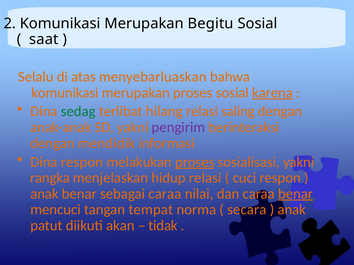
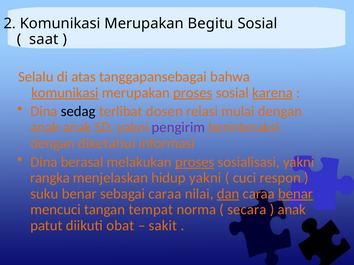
menyebarluaskan: menyebarluaskan -> tanggapansebagai (153, 77)
komunikasi underline: none -> present (65, 93)
proses underline: none -> present (193, 93)
sedag colour: green -> black (78, 112)
hilang: hilang -> dosen (164, 112)
saling: saling -> mulai (238, 112)
mendidik: mendidik -> diketahui (107, 143)
Dina respon: respon -> berasal (82, 162)
hidup relasi: relasi -> yakni (205, 178)
anak: anak -> suku (44, 194)
dan underline: none -> present (228, 194)
akan: akan -> obat (120, 226)
tidak: tidak -> sakit (163, 226)
